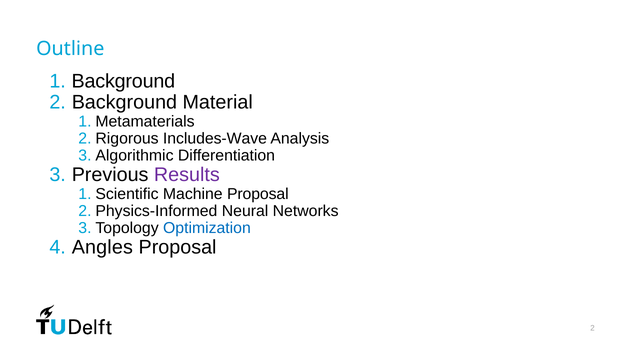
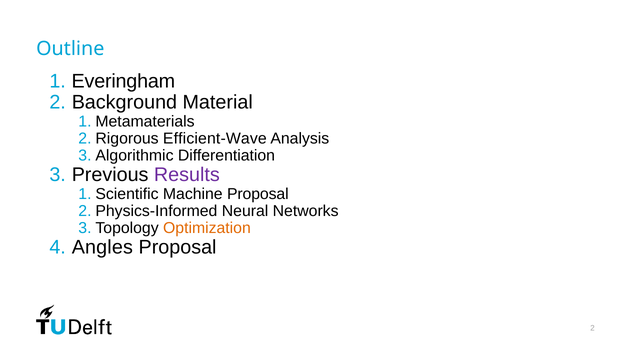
Background: Background -> Everingham (123, 81)
Includes-Wave: Includes-Wave -> Efficient-Wave (215, 139)
Optimization colour: blue -> orange (207, 228)
